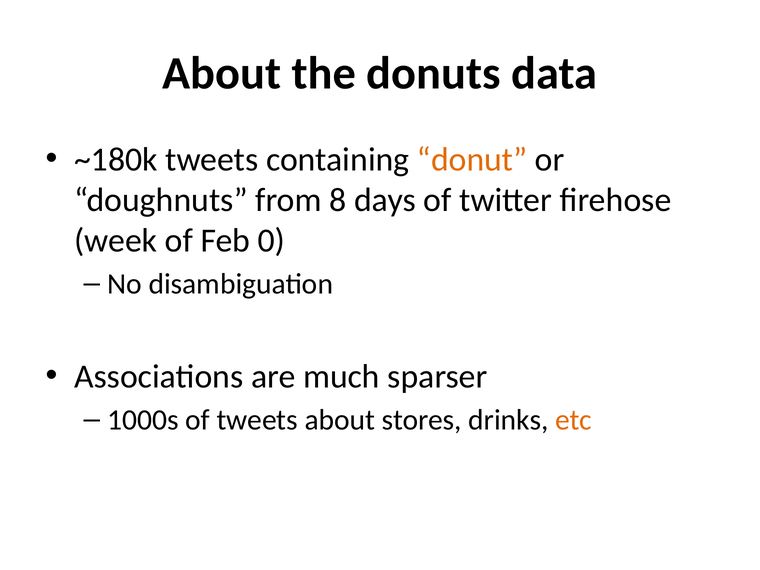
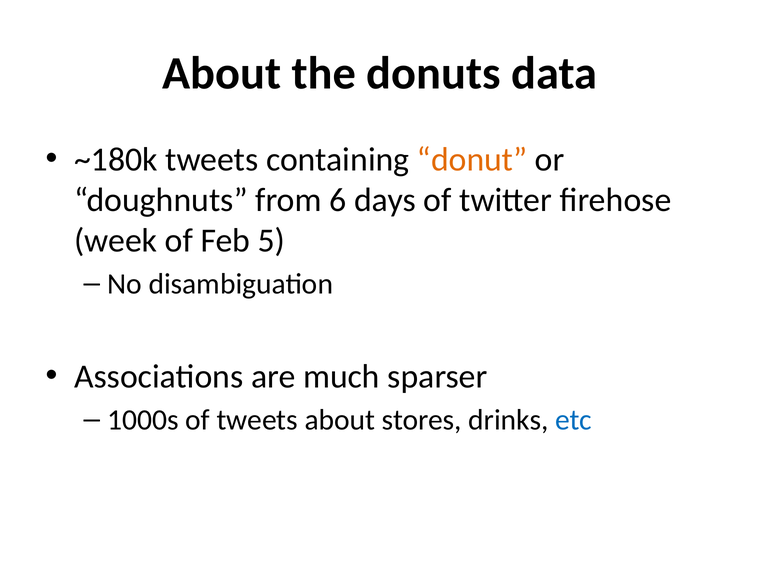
8: 8 -> 6 (338, 200)
0: 0 -> 5 (271, 241)
etc colour: orange -> blue (573, 420)
